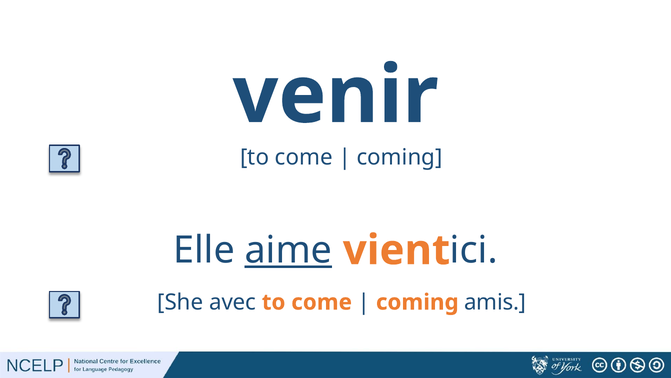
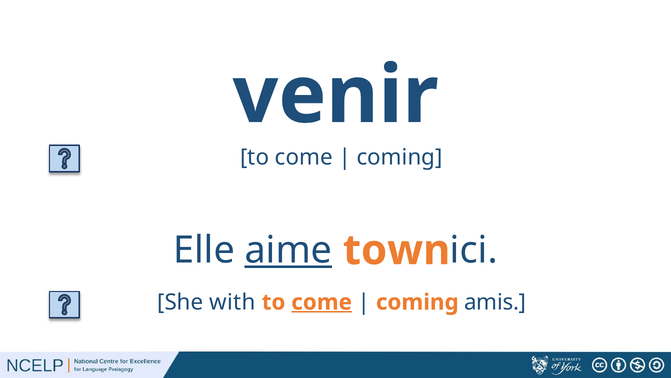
vient: vient -> town (397, 250)
avec: avec -> with (232, 302)
come underline: none -> present (322, 302)
